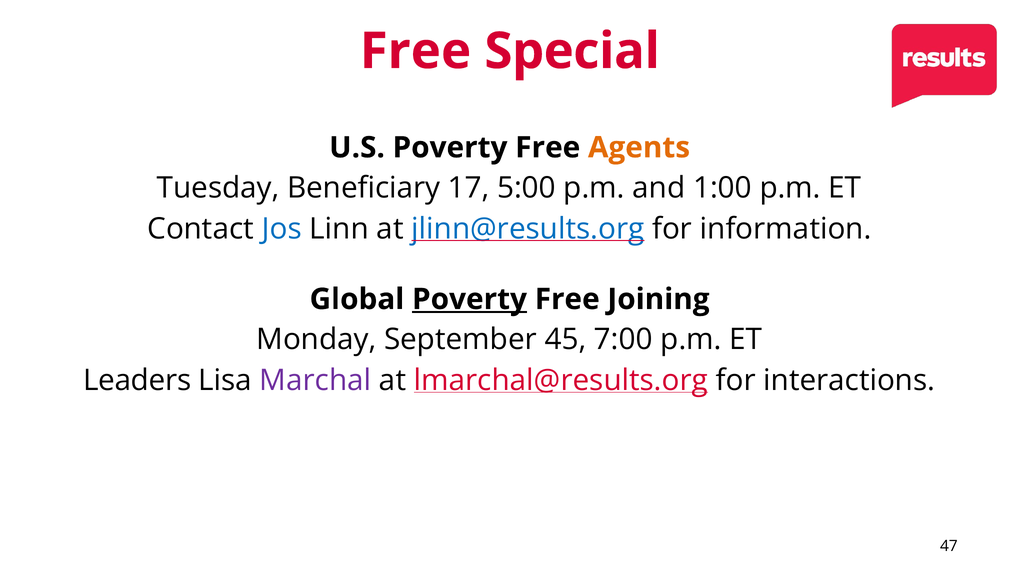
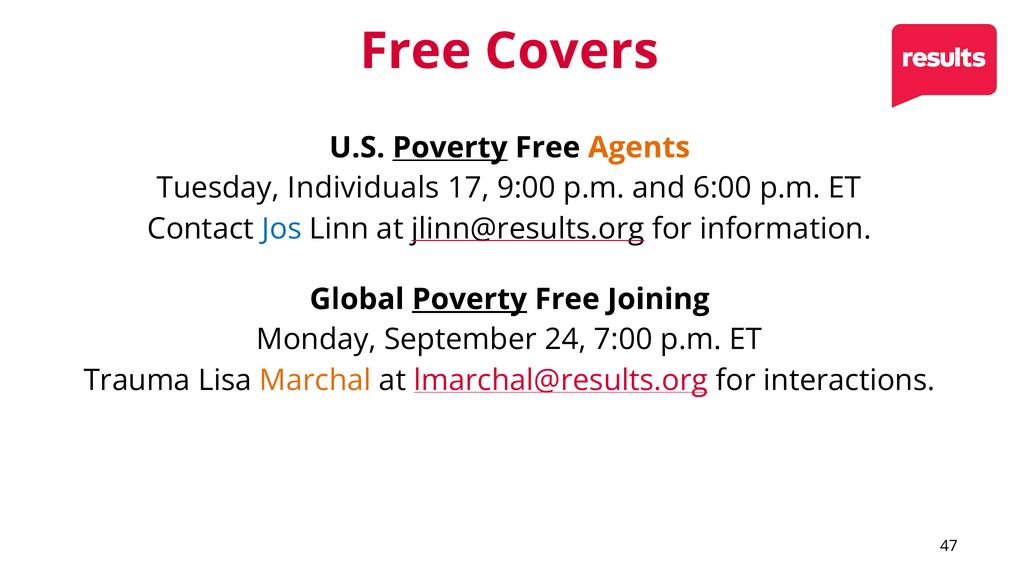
Special: Special -> Covers (572, 51)
Poverty underline: none -> present (450, 148)
Beneficiary: Beneficiary -> Individuals (363, 188)
5:00: 5:00 -> 9:00 (526, 188)
1:00: 1:00 -> 6:00 (722, 188)
jlinn@results.org colour: blue -> black (528, 229)
45: 45 -> 24 (565, 340)
Leaders: Leaders -> Trauma (137, 381)
Marchal colour: purple -> orange (315, 381)
